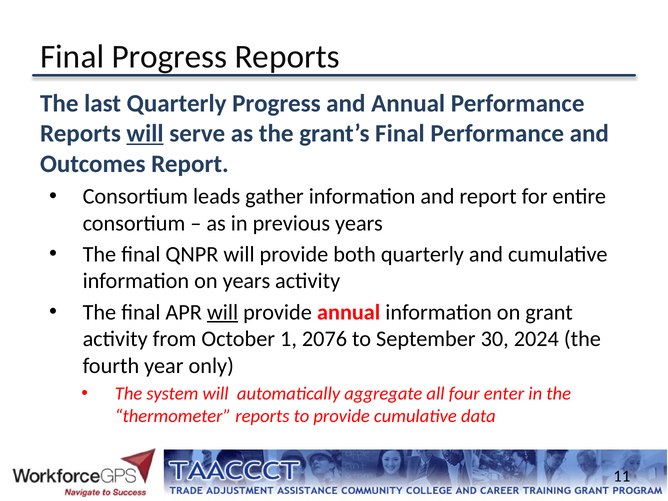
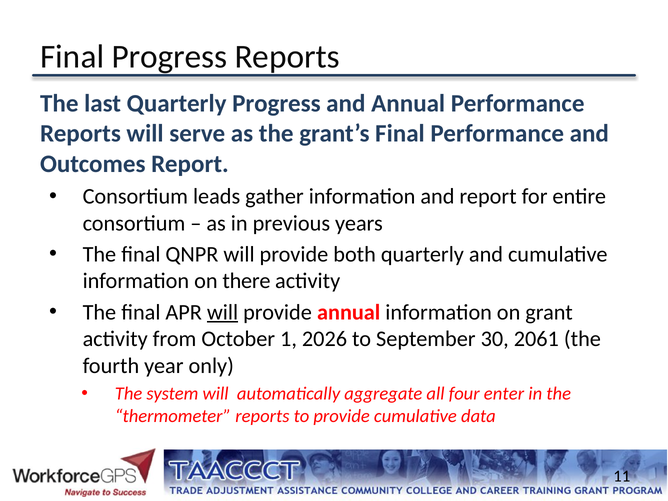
will underline: present -> none (145, 134)
on years: years -> there (246, 281)
2076: 2076 -> 2026 (325, 339)
2024: 2024 -> 2061 (536, 339)
